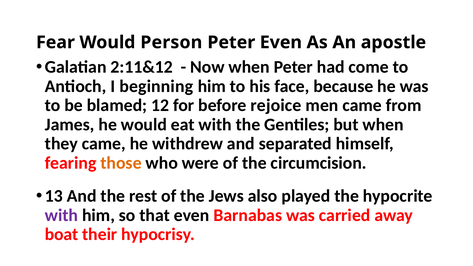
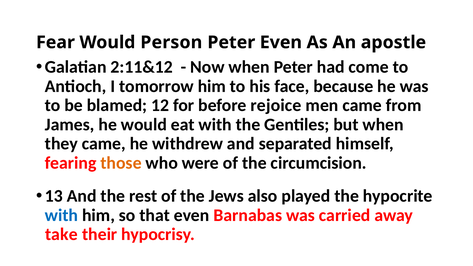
beginning: beginning -> tomorrow (156, 86)
with colour: purple -> blue (62, 215)
boat: boat -> take (61, 234)
